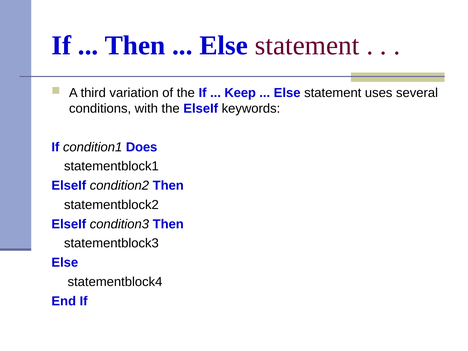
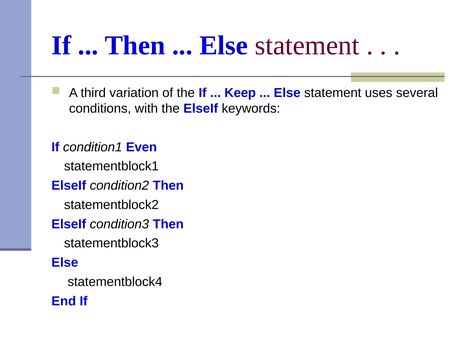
Does: Does -> Even (141, 147)
